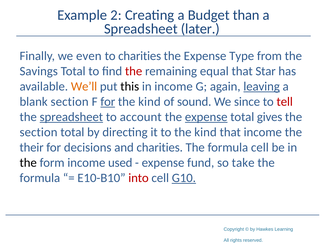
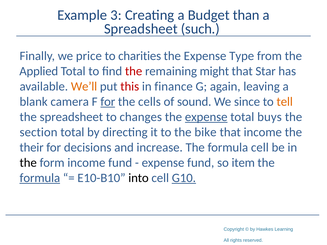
2: 2 -> 3 (116, 15)
later: later -> such (200, 29)
even: even -> price (89, 56)
Savings: Savings -> Applied (39, 71)
equal: equal -> might (214, 71)
this colour: black -> red (130, 86)
in income: income -> finance (174, 86)
leaving underline: present -> none (262, 86)
blank section: section -> camera (70, 102)
kind: kind -> cells (149, 102)
tell colour: red -> orange (285, 102)
spreadsheet underline: present -> none (71, 117)
account: account -> changes (141, 117)
gives: gives -> buys (270, 117)
to the kind: kind -> bike (205, 132)
and charities: charities -> increase (160, 148)
income used: used -> fund (120, 163)
take: take -> item (243, 163)
formula underline: none -> present (40, 178)
into colour: red -> black (139, 178)
